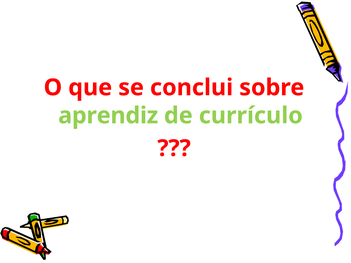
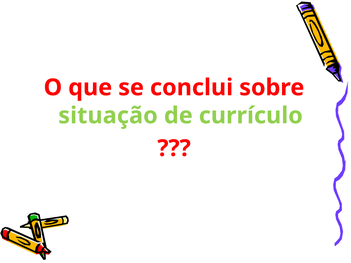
aprendiz: aprendiz -> situação (108, 116)
